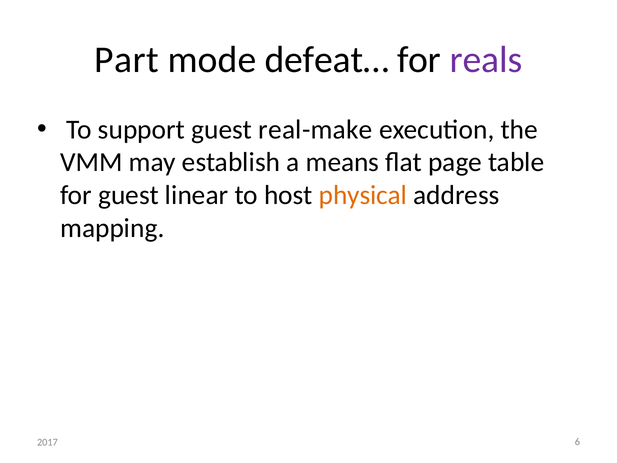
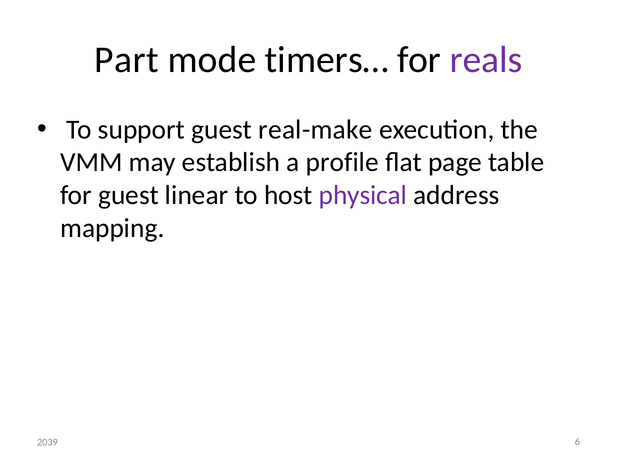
defeat…: defeat… -> timers… (327, 60)
means: means -> profile (342, 162)
physical colour: orange -> purple (363, 195)
2017: 2017 -> 2039 (47, 442)
